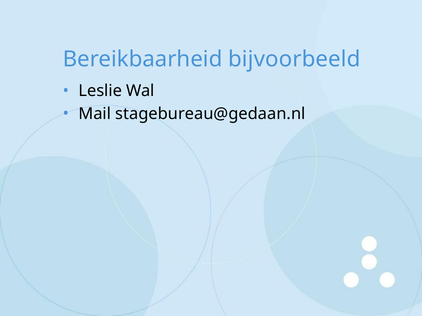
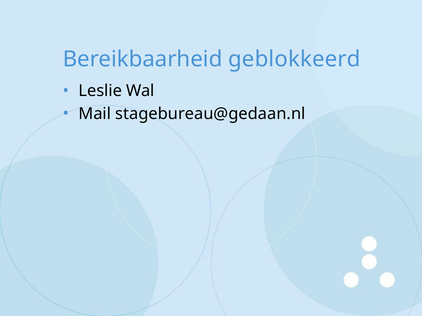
bijvoorbeeld: bijvoorbeeld -> geblokkeerd (294, 59)
